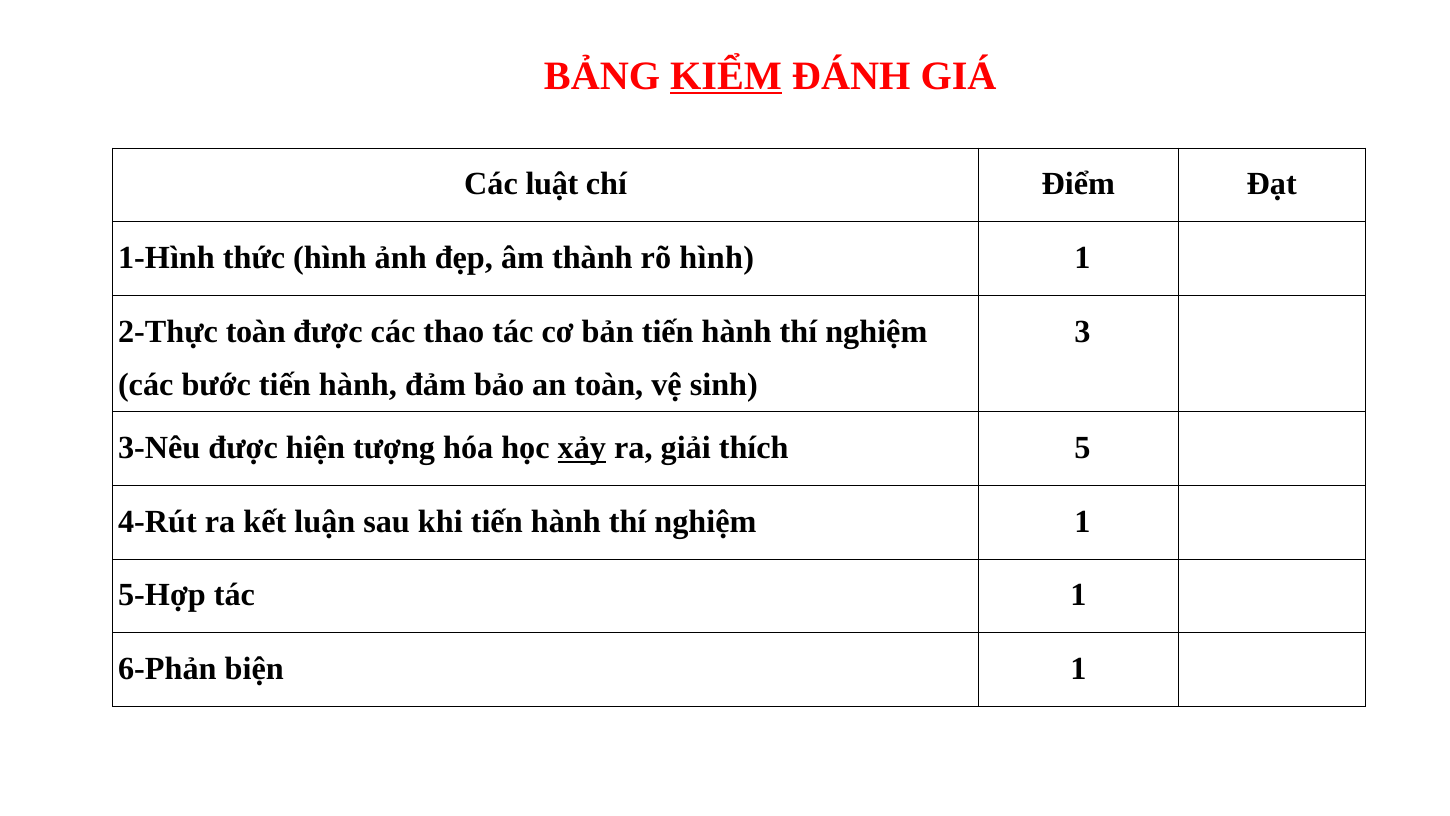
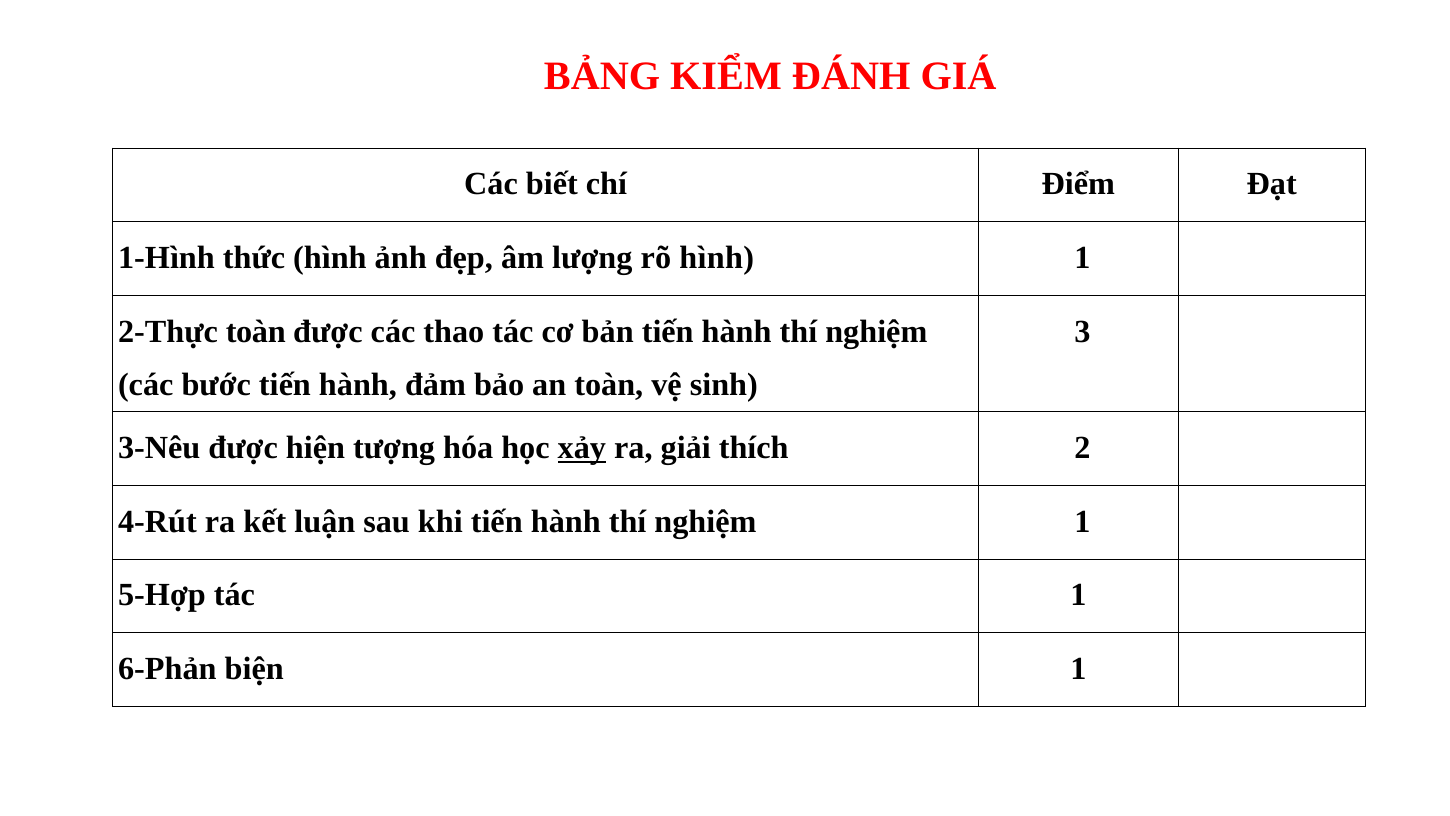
KIỂM underline: present -> none (726, 76)
luật: luật -> biết (552, 184)
thành: thành -> lượng (592, 258)
5: 5 -> 2 (1082, 447)
